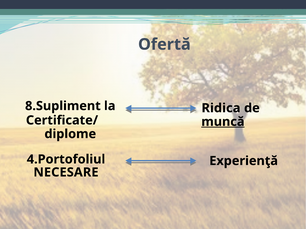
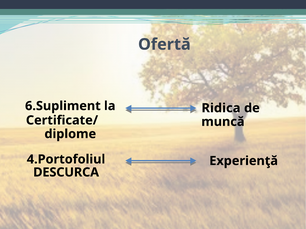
8.Supliment: 8.Supliment -> 6.Supliment (63, 106)
muncă underline: present -> none (223, 122)
NECESARE: NECESARE -> DESCURCA (66, 173)
